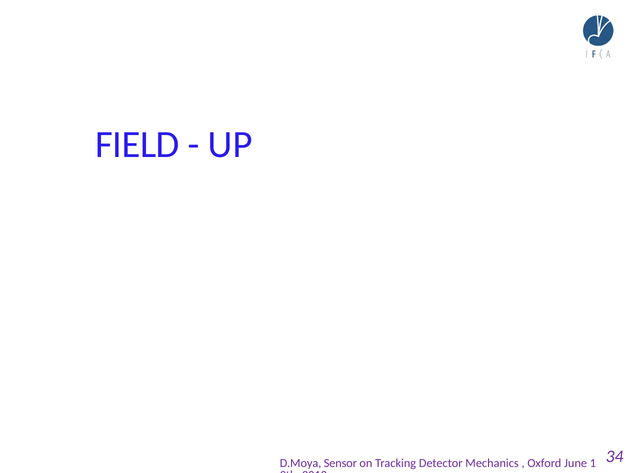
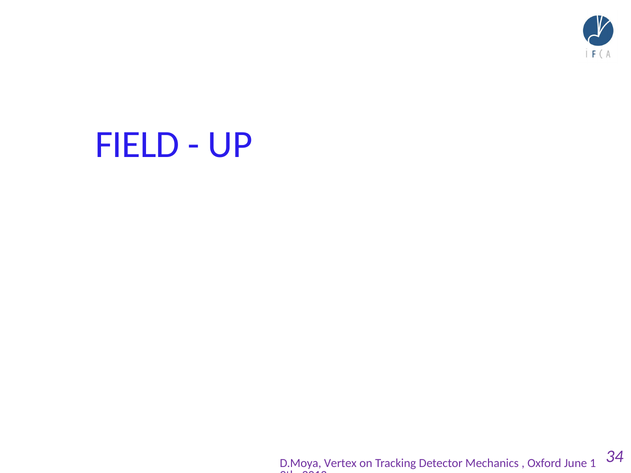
Sensor: Sensor -> Vertex (340, 463)
